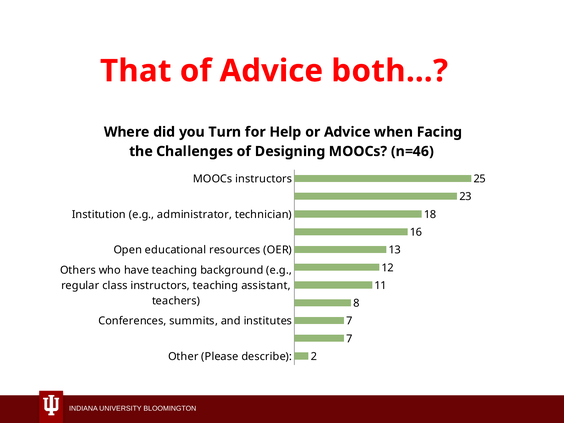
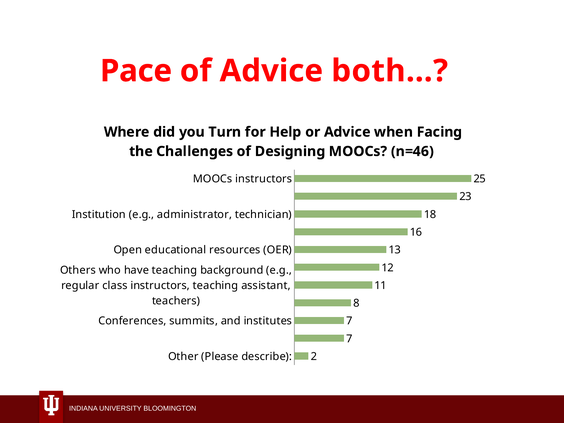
That: That -> Pace (136, 71)
